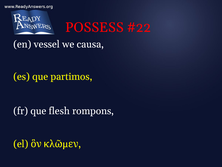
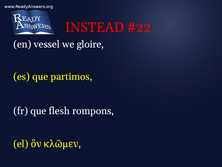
POSSESS: POSSESS -> INSTEAD (95, 27)
causa: causa -> gloire (90, 44)
